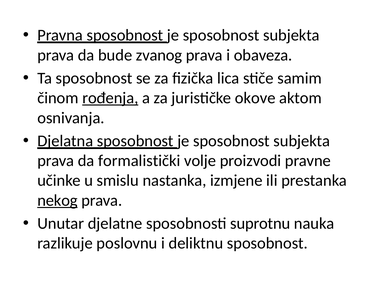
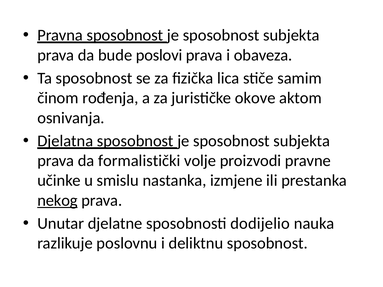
zvanog: zvanog -> poslovi (159, 55)
rođenja underline: present -> none (110, 98)
suprotnu: suprotnu -> dodijelio (260, 224)
